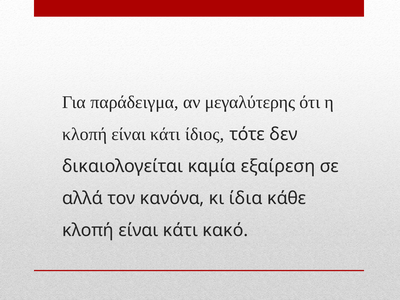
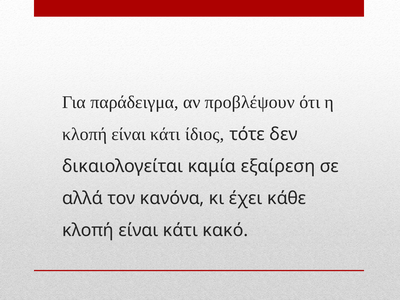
μεγαλύτερης: μεγαλύτερης -> προβλέψουν (250, 102)
ίδια: ίδια -> έχει (246, 198)
